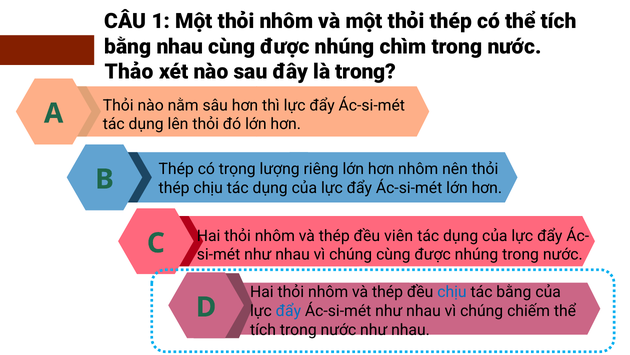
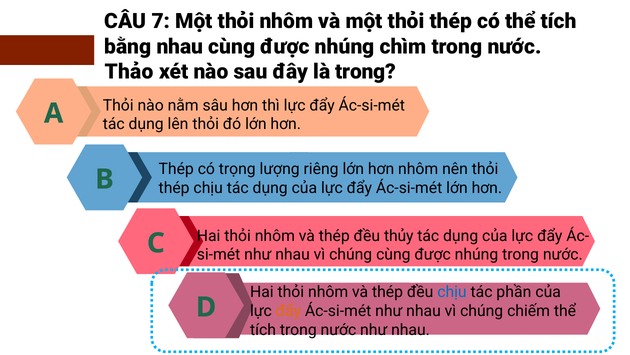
1: 1 -> 7 (161, 21)
viên: viên -> thủy (399, 235)
tác bằng: bằng -> phần (514, 292)
đẩy colour: blue -> orange (288, 310)
